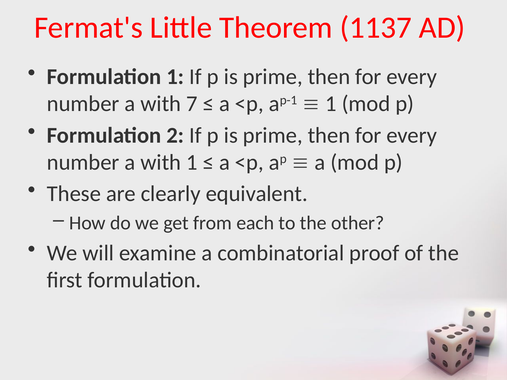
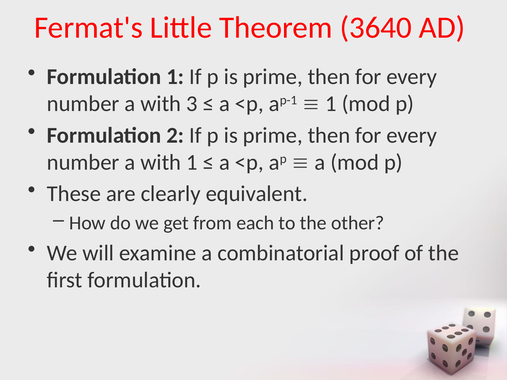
1137: 1137 -> 3640 (376, 28)
7: 7 -> 3 (192, 104)
